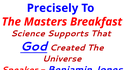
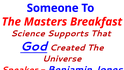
Precisely: Precisely -> Someone (53, 8)
